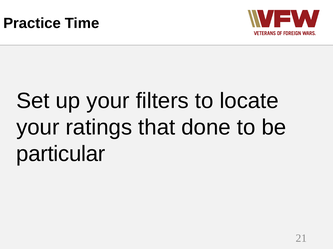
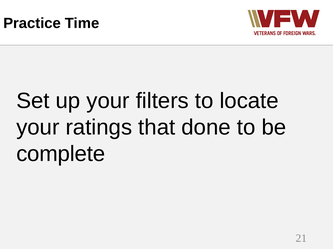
particular: particular -> complete (61, 154)
